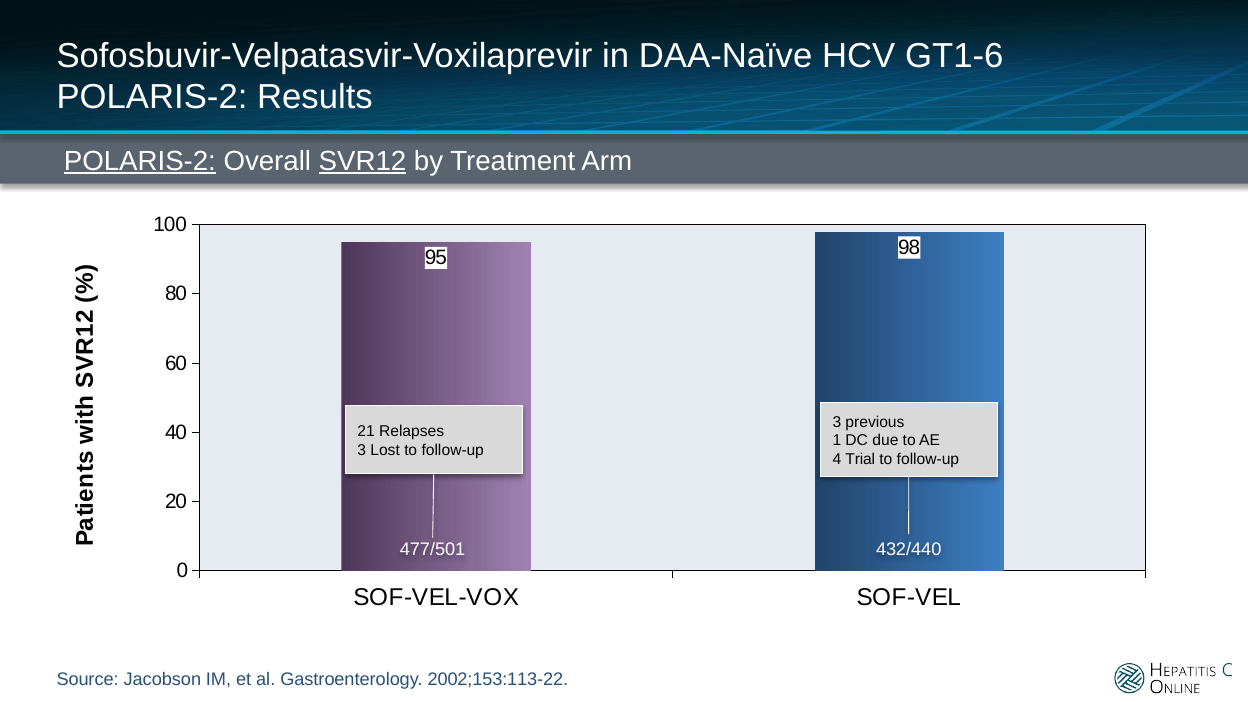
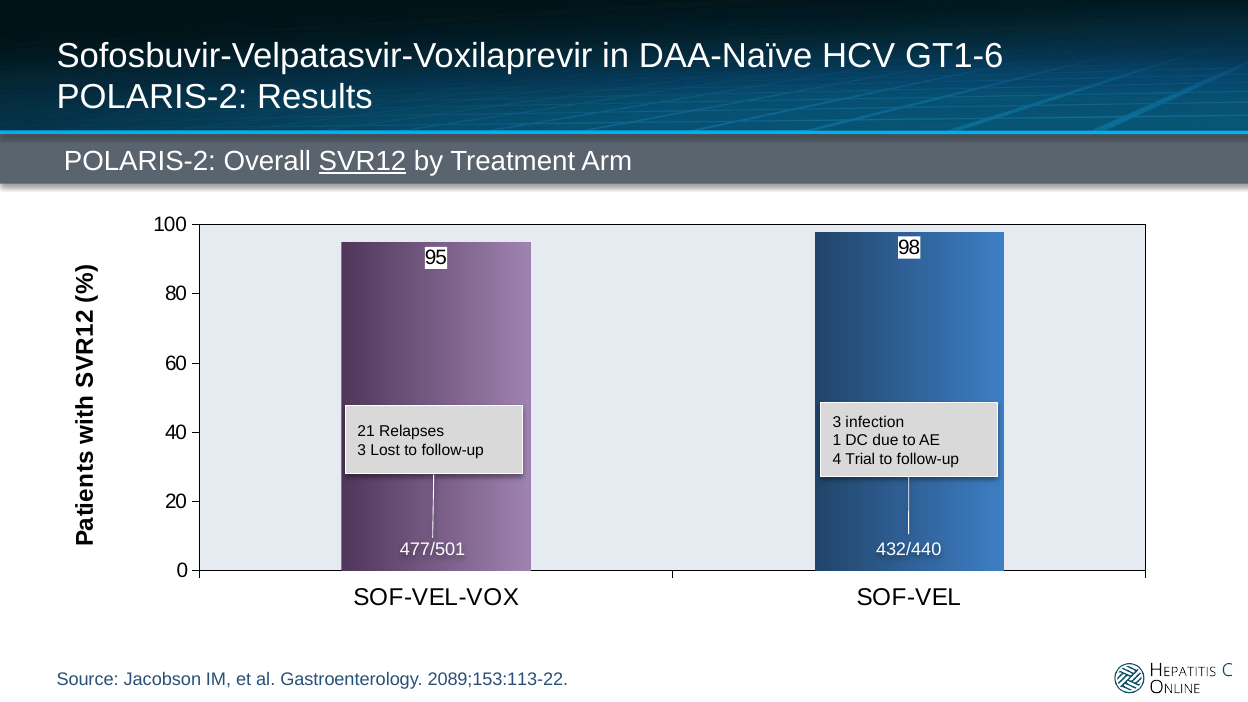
POLARIS-2 underline: present -> none (140, 161)
previous: previous -> infection (875, 422)
2002;153:113-22: 2002;153:113-22 -> 2089;153:113-22 (498, 679)
